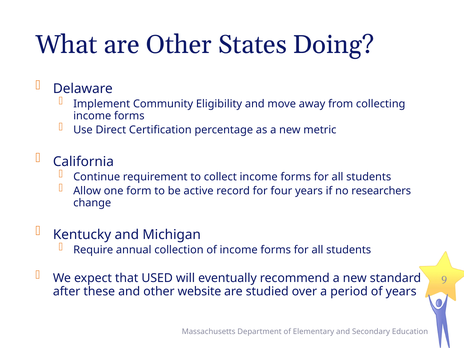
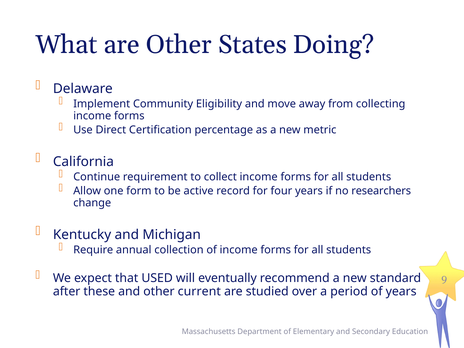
website: website -> current (199, 291)
